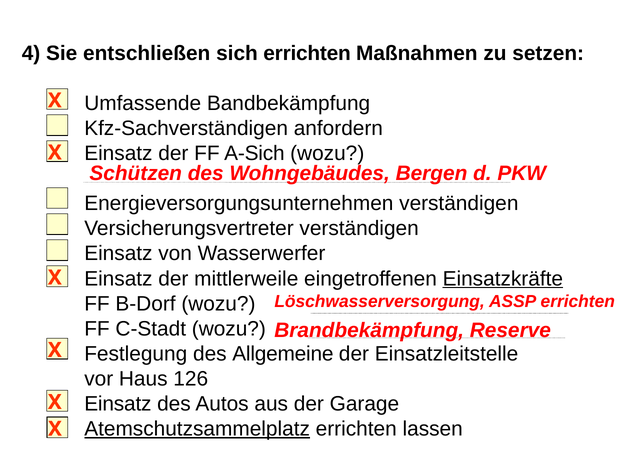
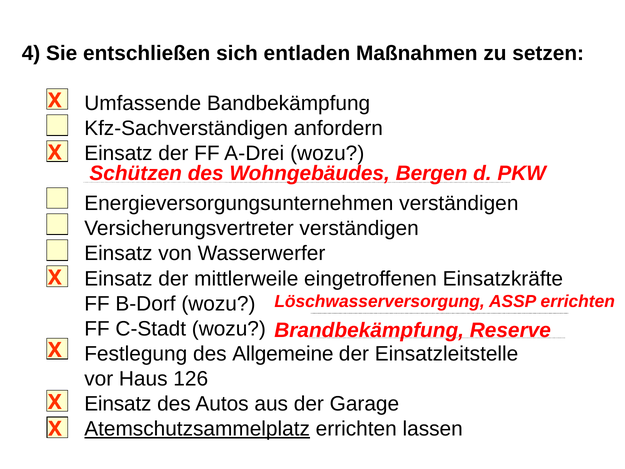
sich errichten: errichten -> entladen (307, 53)
A-Sich: A-Sich -> A-Drei (254, 153)
Einsatzkräfte underline: present -> none (503, 278)
